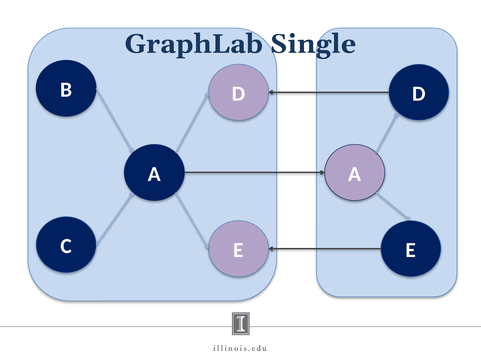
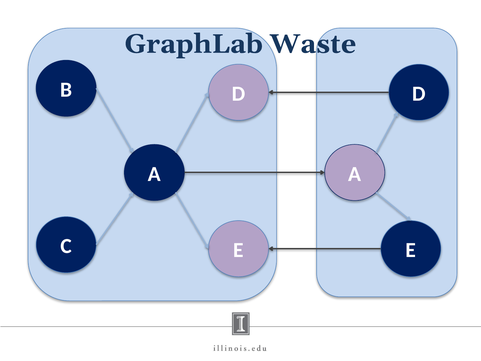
Single: Single -> Waste (313, 44)
